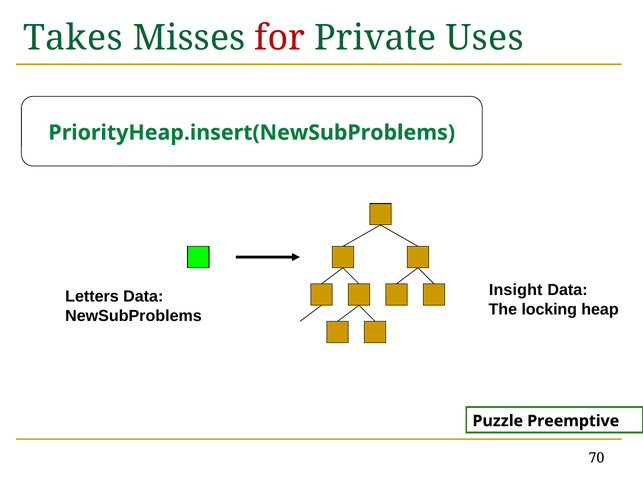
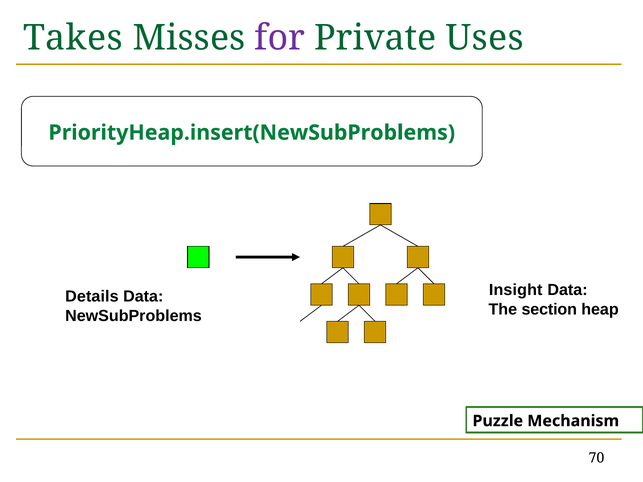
for colour: red -> purple (280, 38)
Letters: Letters -> Details (92, 297)
locking: locking -> section (549, 310)
Preemptive: Preemptive -> Mechanism (573, 421)
